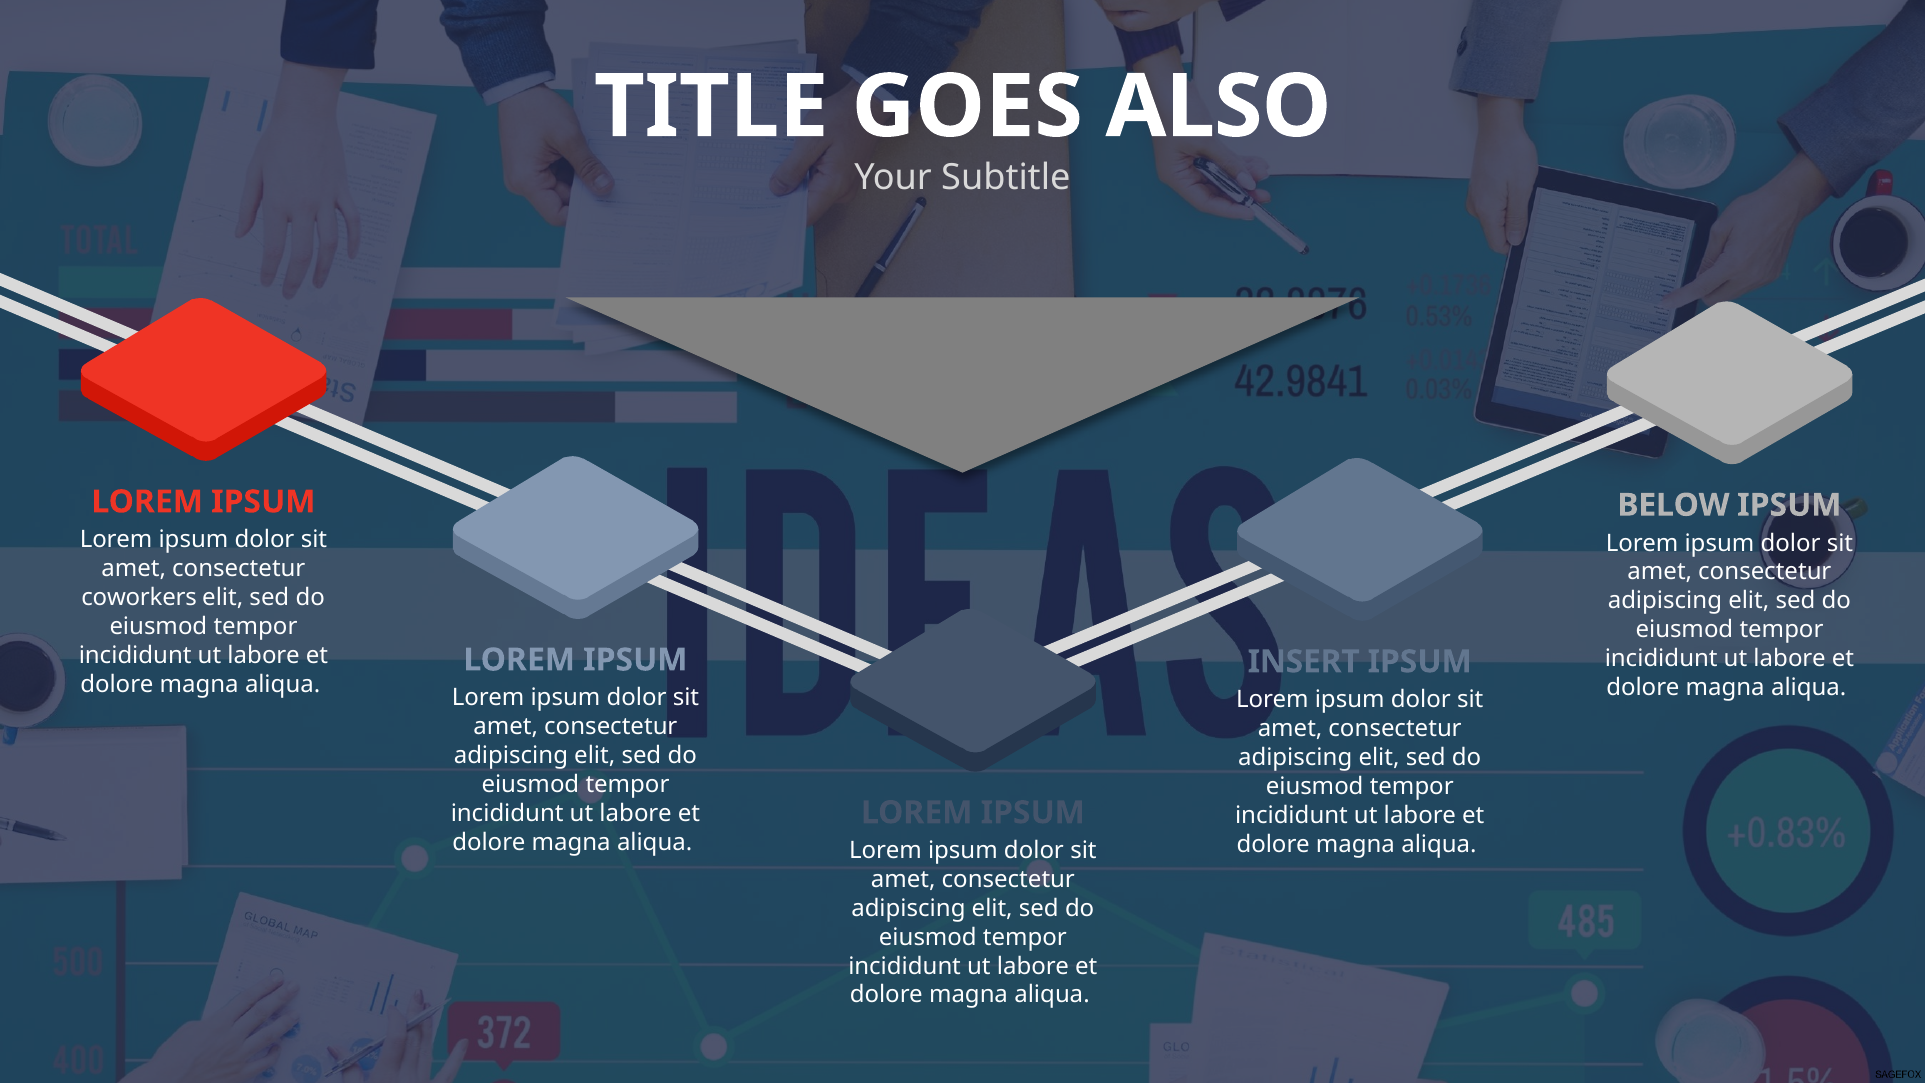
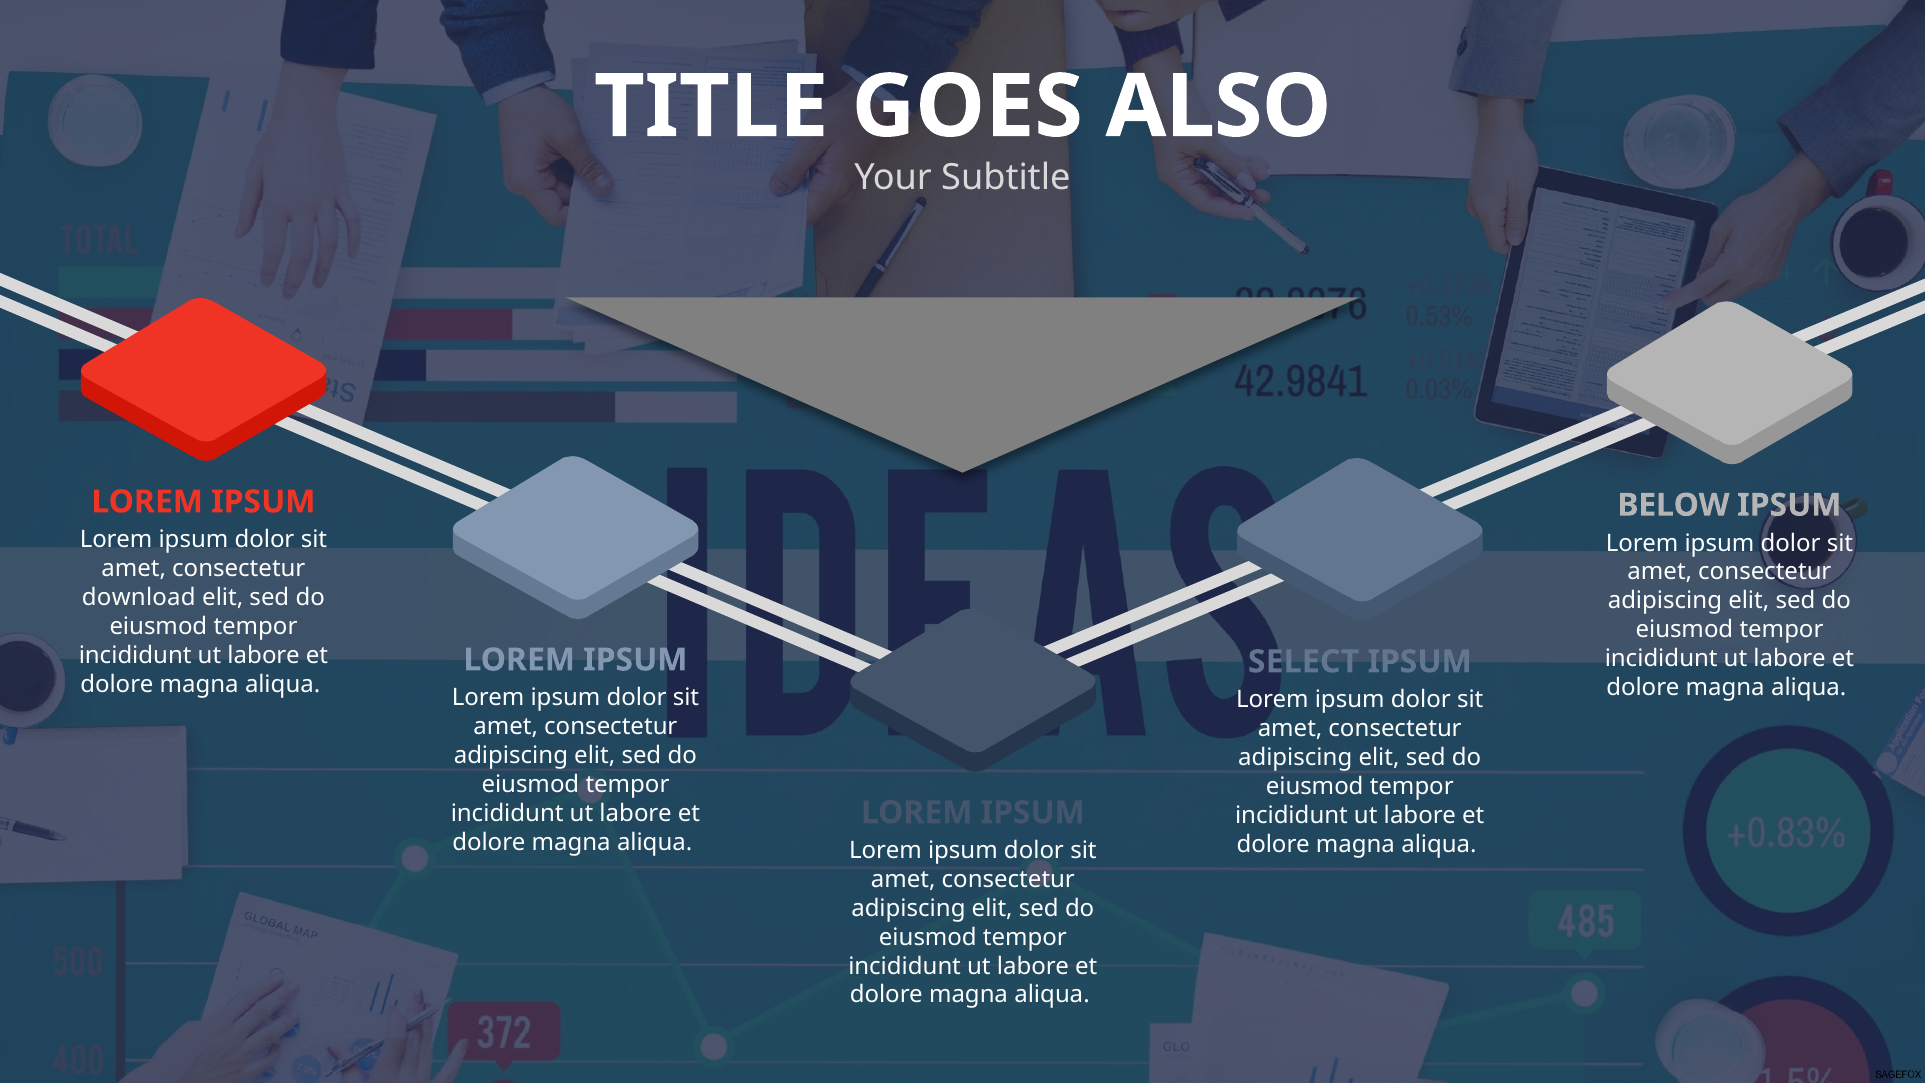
coworkers: coworkers -> download (139, 597)
INSERT: INSERT -> SELECT (1303, 662)
